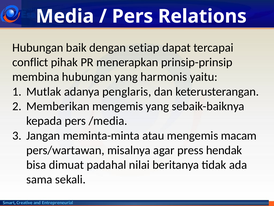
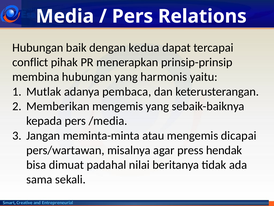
setiap: setiap -> kedua (144, 48)
penglaris: penglaris -> pembaca (127, 91)
macam: macam -> dicapai (239, 135)
